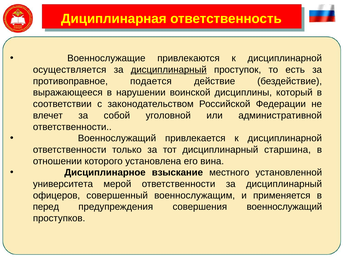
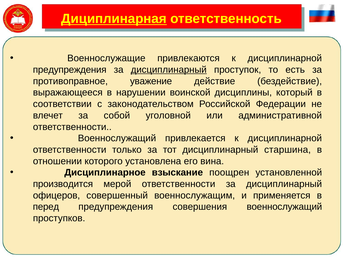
Дициплинарная underline: none -> present (114, 19)
осуществляется: осуществляется -> предупреждения (70, 70)
подается: подается -> уважение (151, 81)
местного: местного -> поощрен (229, 173)
университета: университета -> производится (63, 184)
